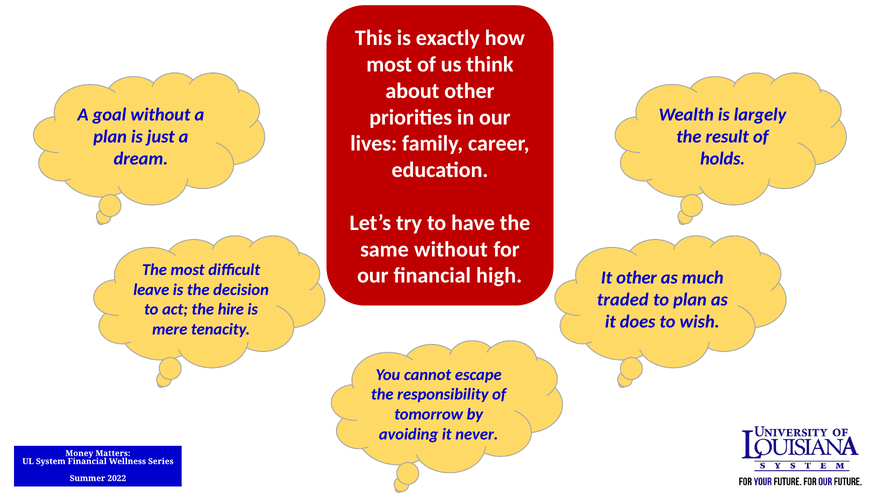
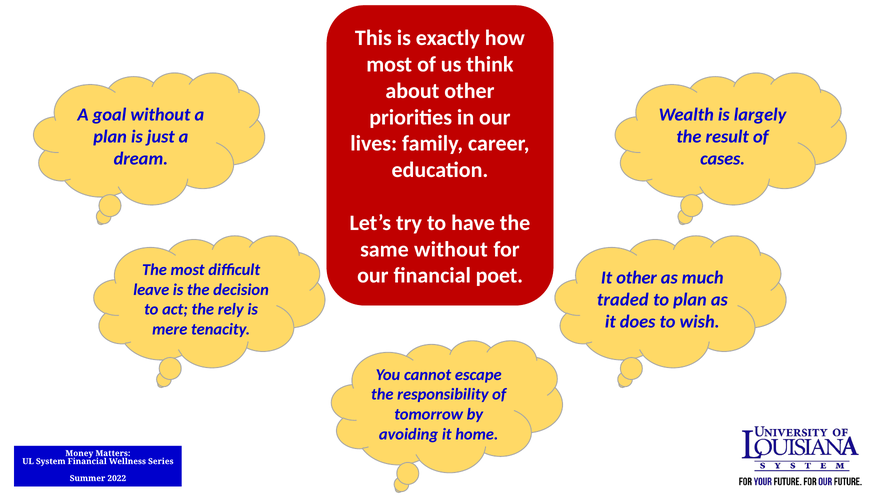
holds: holds -> cases (723, 159)
high: high -> poet (499, 276)
hire: hire -> rely (231, 309)
never: never -> home (477, 434)
